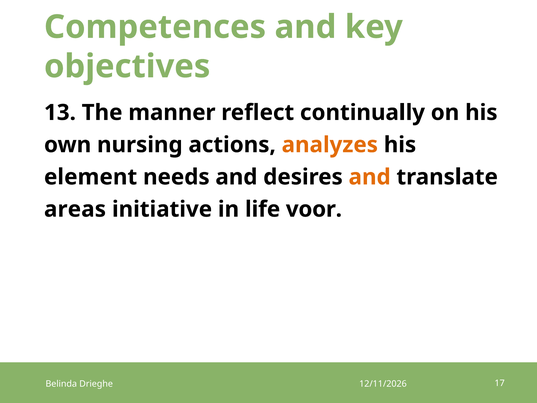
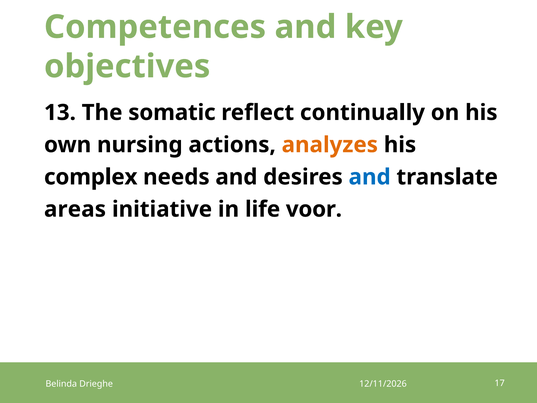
manner: manner -> somatic (172, 112)
element: element -> complex (91, 177)
and colour: orange -> blue (370, 177)
